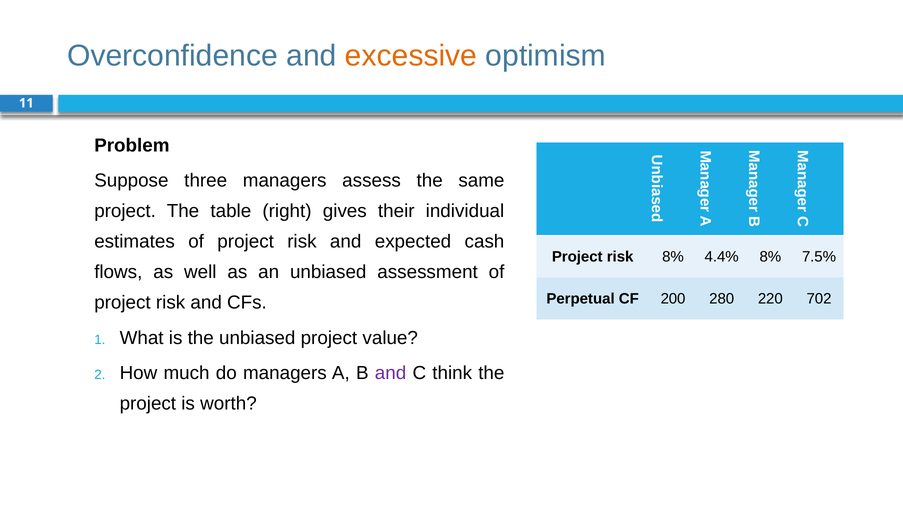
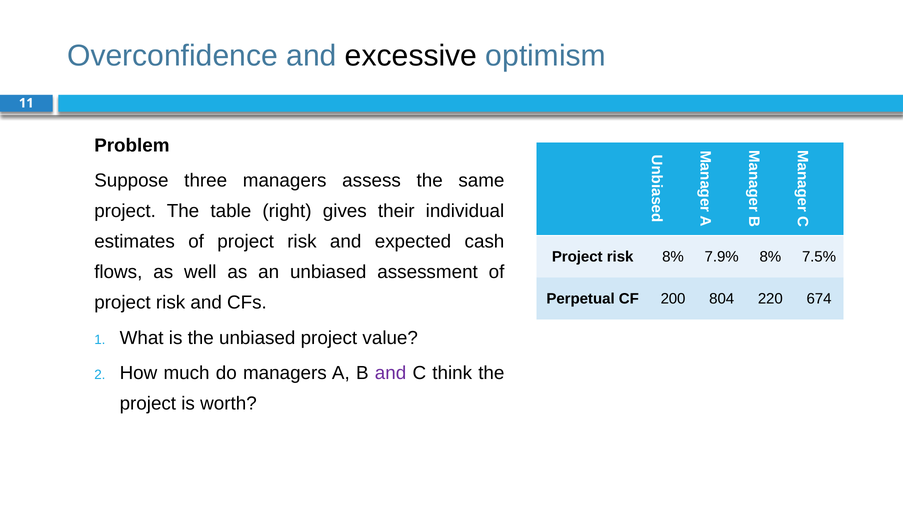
excessive colour: orange -> black (411, 56)
4.4%: 4.4% -> 7.9% (722, 257)
280: 280 -> 804 (722, 299)
702: 702 -> 674 (819, 299)
